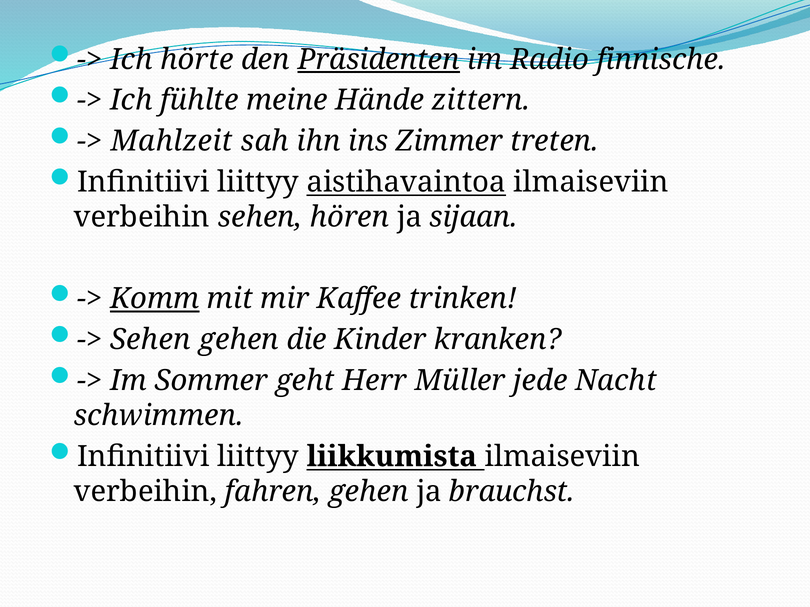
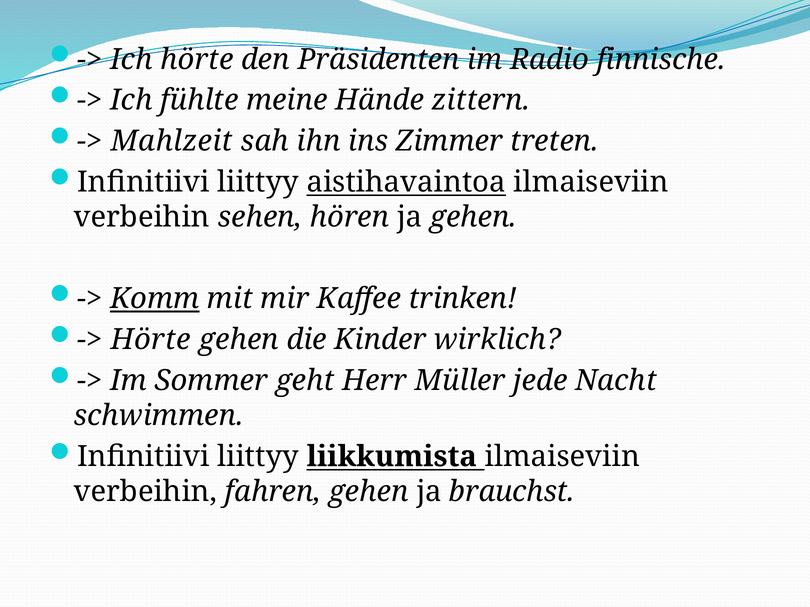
Präsidenten underline: present -> none (379, 59)
ja sijaan: sijaan -> gehen (473, 217)
Sehen: Sehen -> Hörte (151, 340)
kranken: kranken -> wirklich (498, 340)
